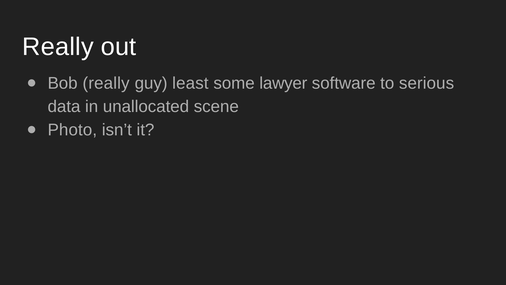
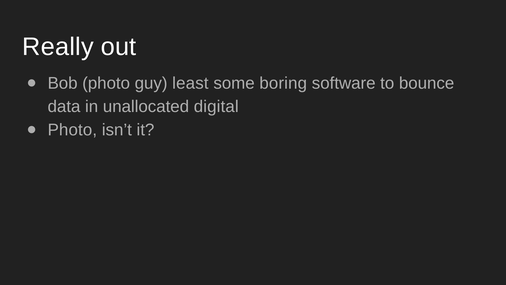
Bob really: really -> photo (106, 83)
lawyer: lawyer -> boring (283, 83)
serious: serious -> bounce (427, 83)
scene: scene -> digital (216, 106)
